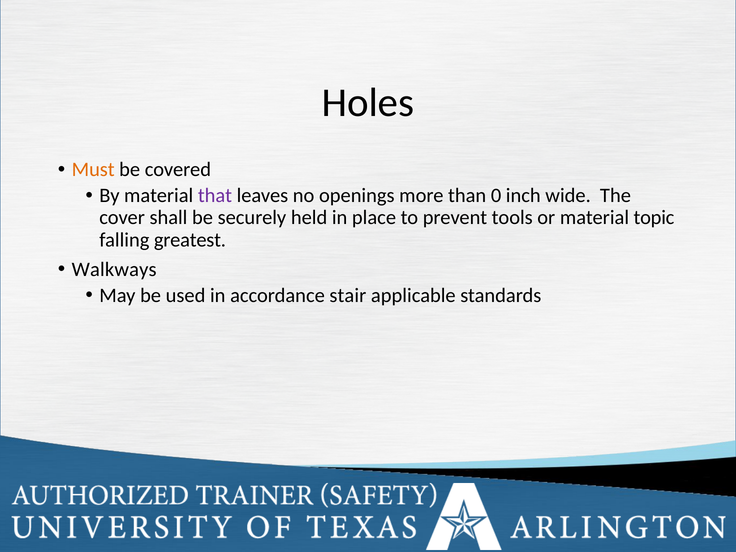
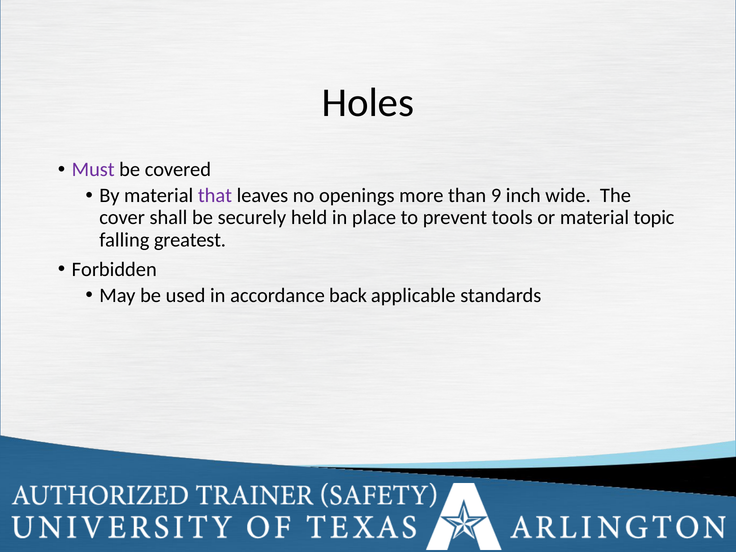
Must colour: orange -> purple (93, 170)
0: 0 -> 9 (496, 196)
Walkways: Walkways -> Forbidden (114, 270)
stair: stair -> back (348, 295)
